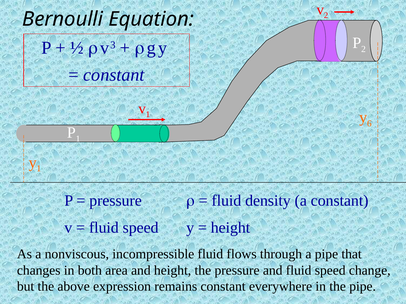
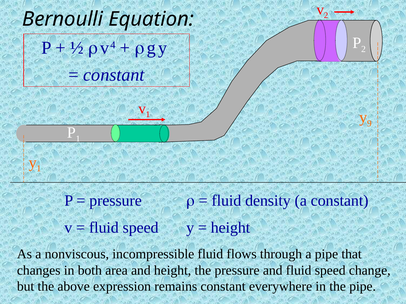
3: 3 -> 4 (113, 45)
6: 6 -> 9 (369, 124)
